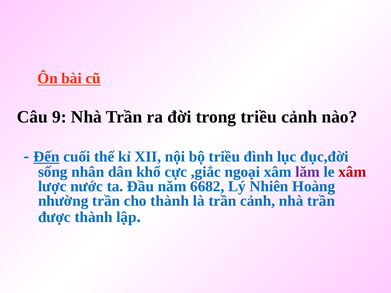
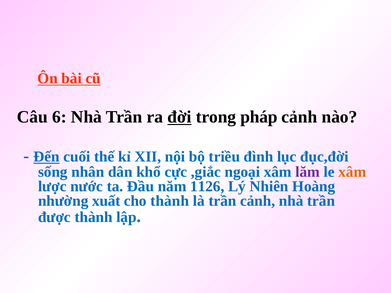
9: 9 -> 6 (59, 117)
đời underline: none -> present (179, 117)
trong triều: triều -> pháp (259, 117)
xâm colour: red -> orange (352, 172)
6682: 6682 -> 1126 (207, 186)
nhường trần: trần -> xuất (106, 201)
